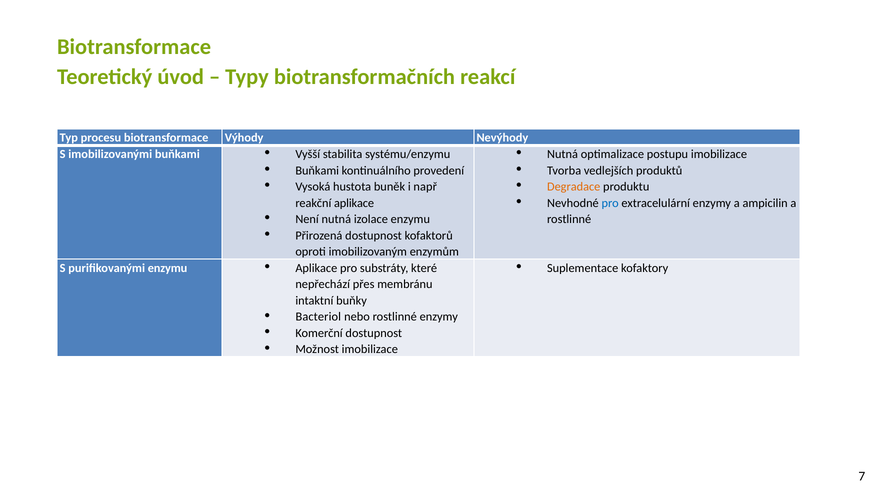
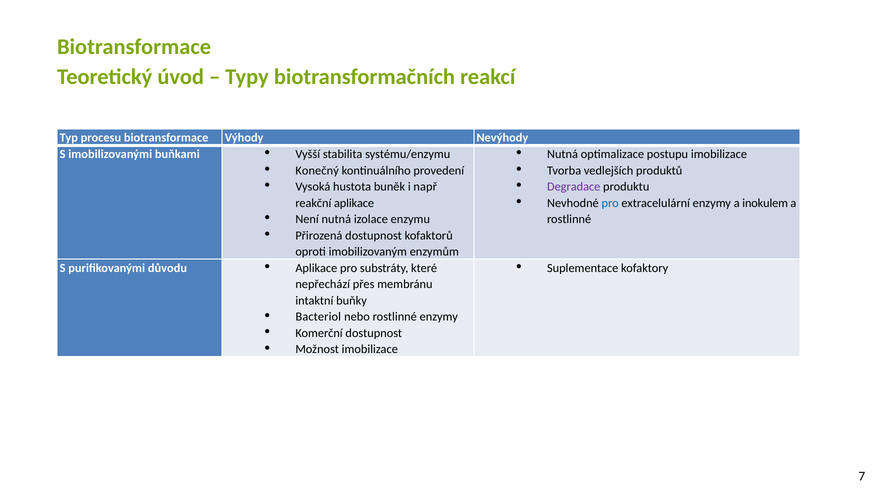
Buňkami: Buňkami -> Konečný (317, 170)
Degradace colour: orange -> purple (574, 187)
ampicilin: ampicilin -> inokulem (765, 203)
purifikovanými enzymu: enzymu -> důvodu (167, 268)
